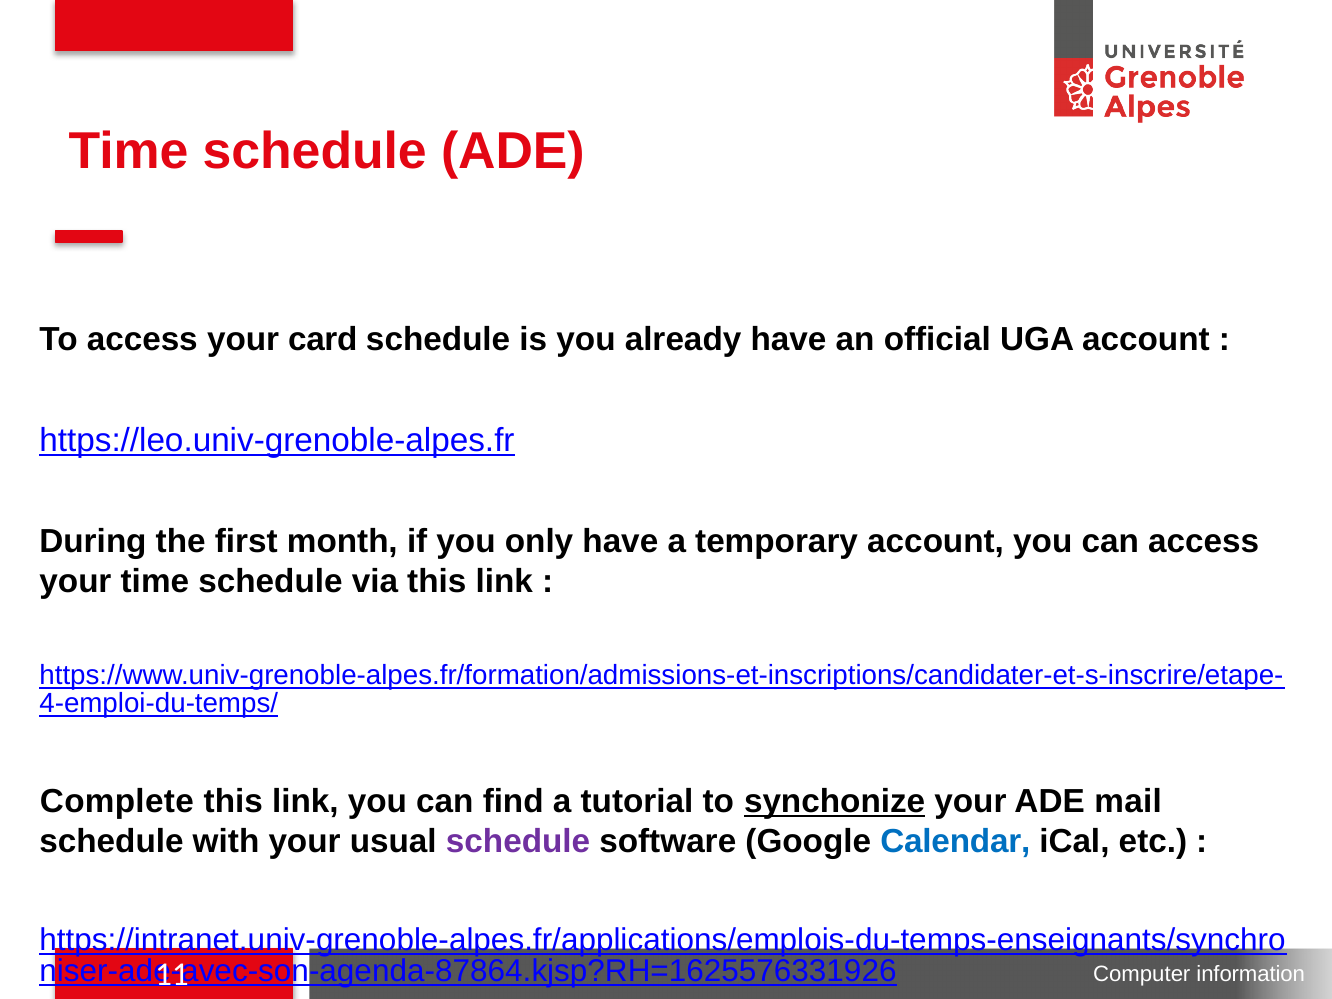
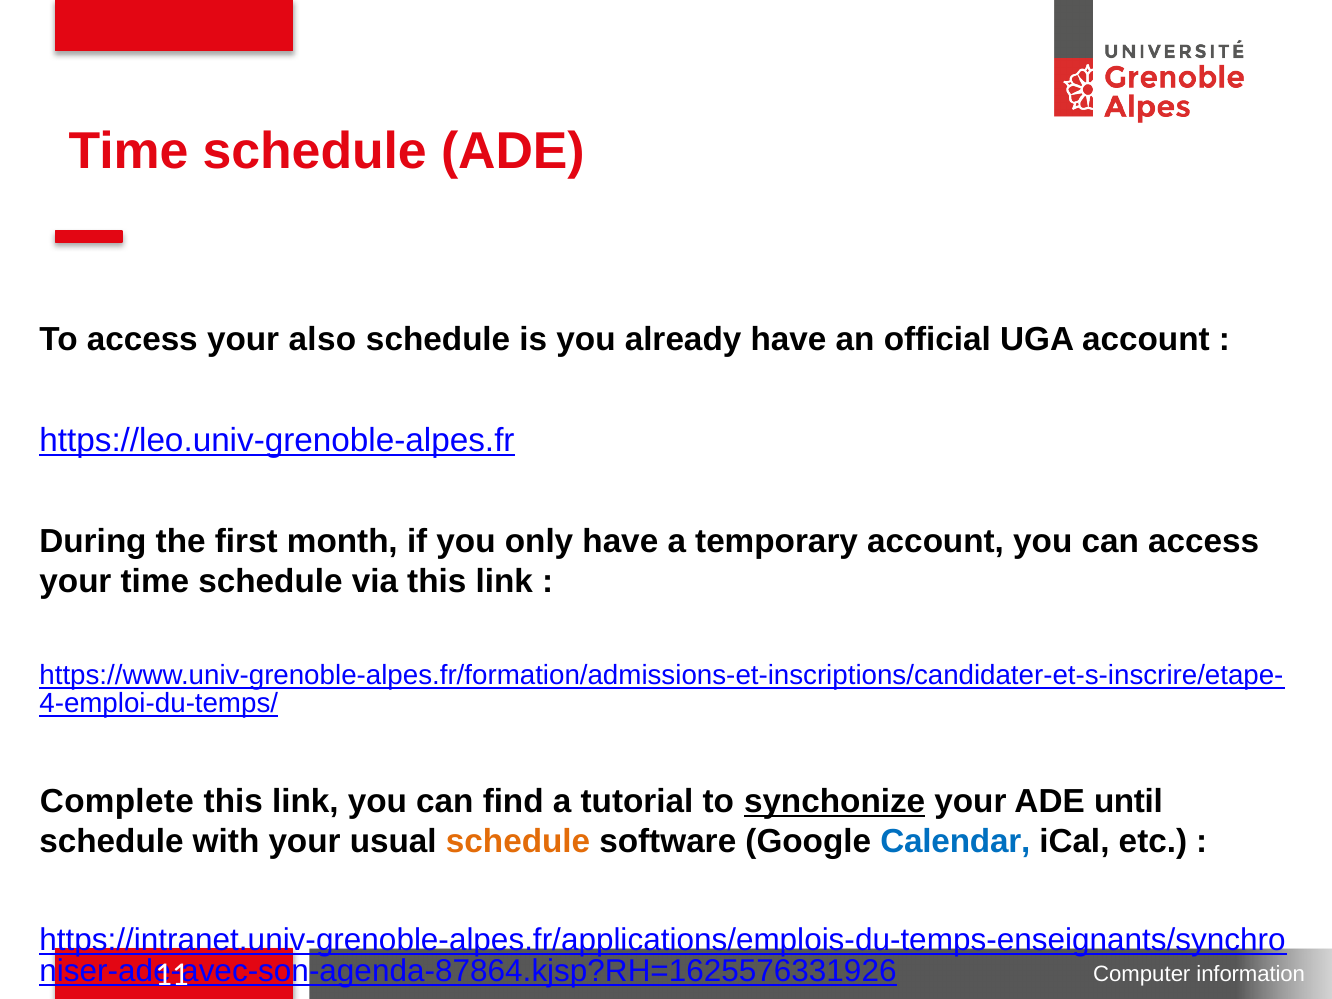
card: card -> also (322, 340)
mail: mail -> until (1128, 801)
schedule colour: purple -> orange (518, 841)
